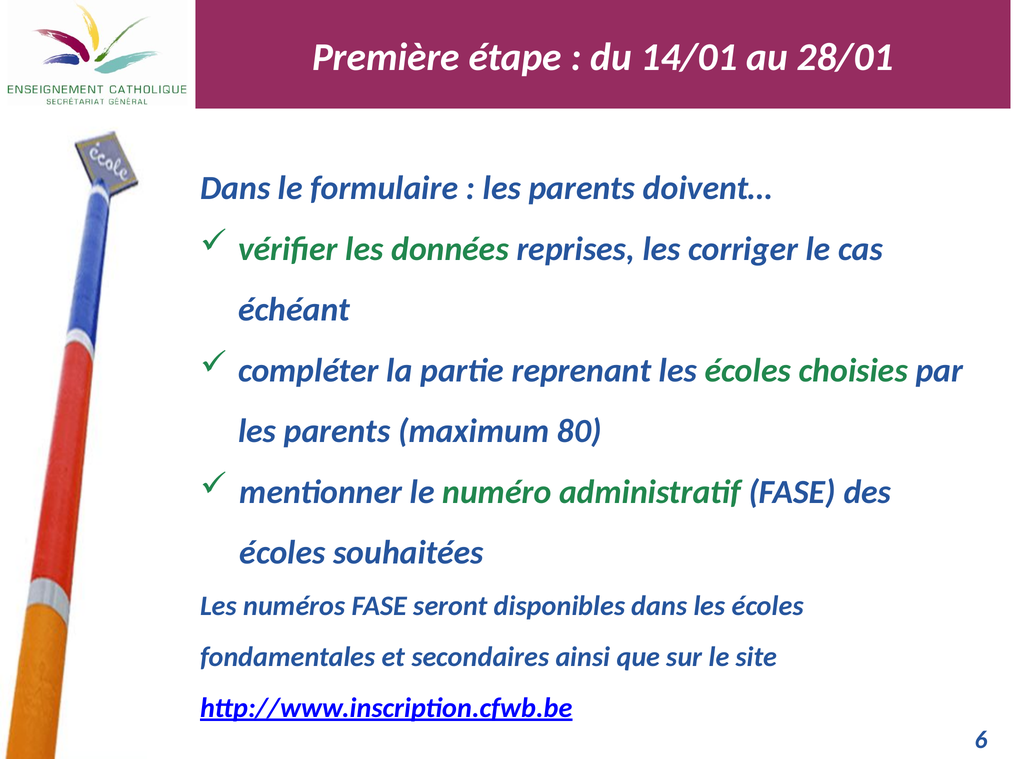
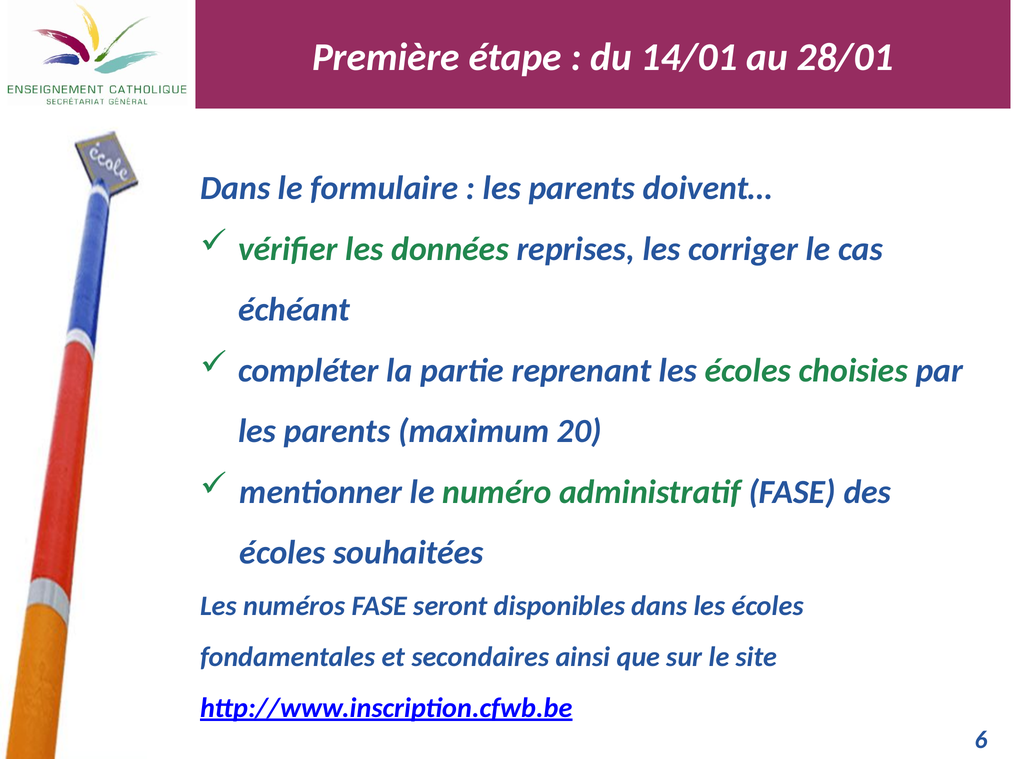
80: 80 -> 20 (579, 432)
